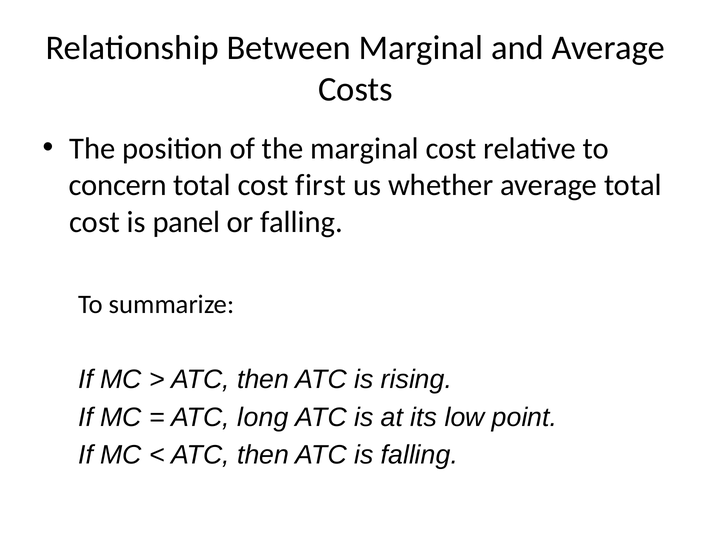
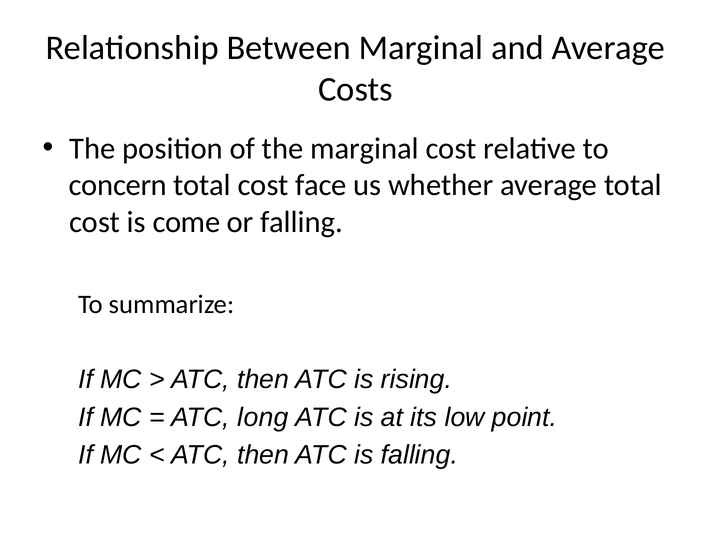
first: first -> face (321, 185)
panel: panel -> come (186, 222)
